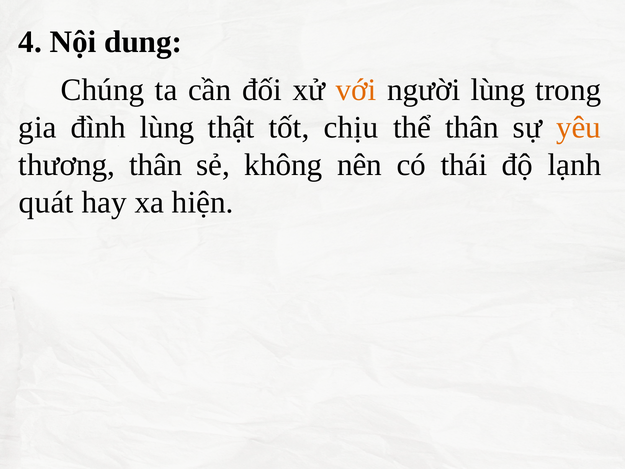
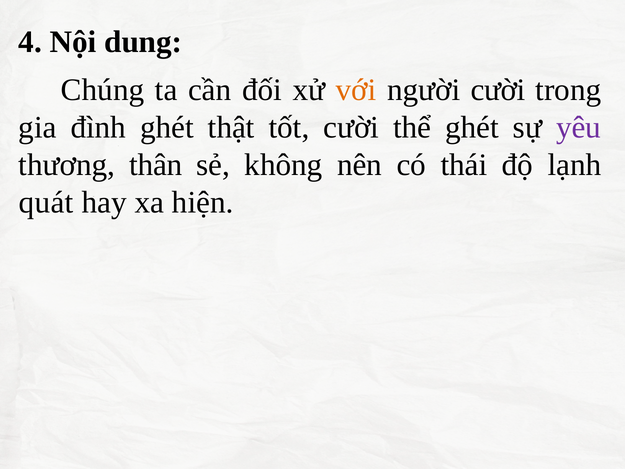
người lùng: lùng -> cười (498, 90)
đình lùng: lùng -> ghét (167, 127)
tốt chịu: chịu -> cười (351, 127)
thể thân: thân -> ghét (472, 127)
yêu colour: orange -> purple (579, 127)
